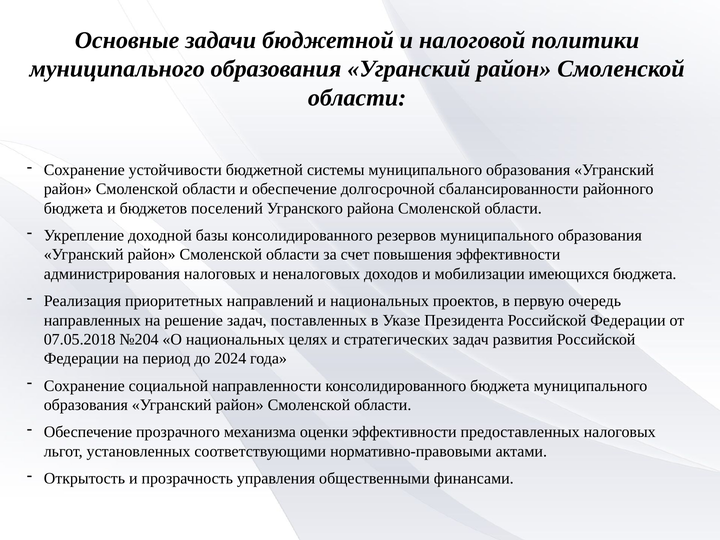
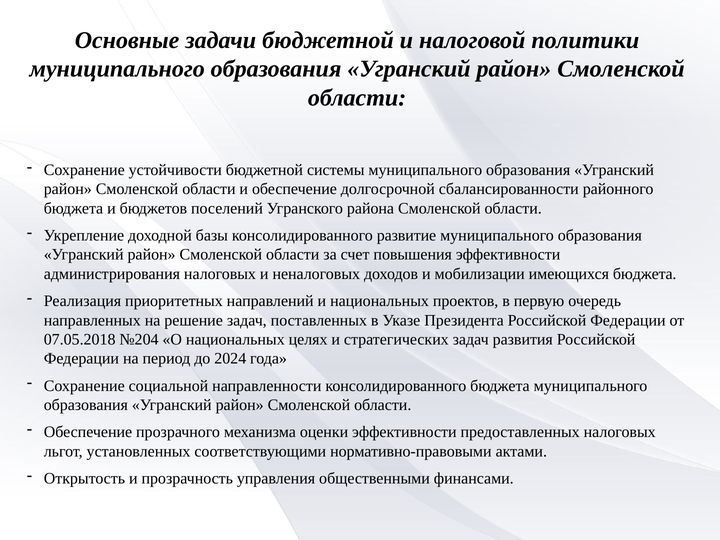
резервов: резервов -> развитие (406, 235)
